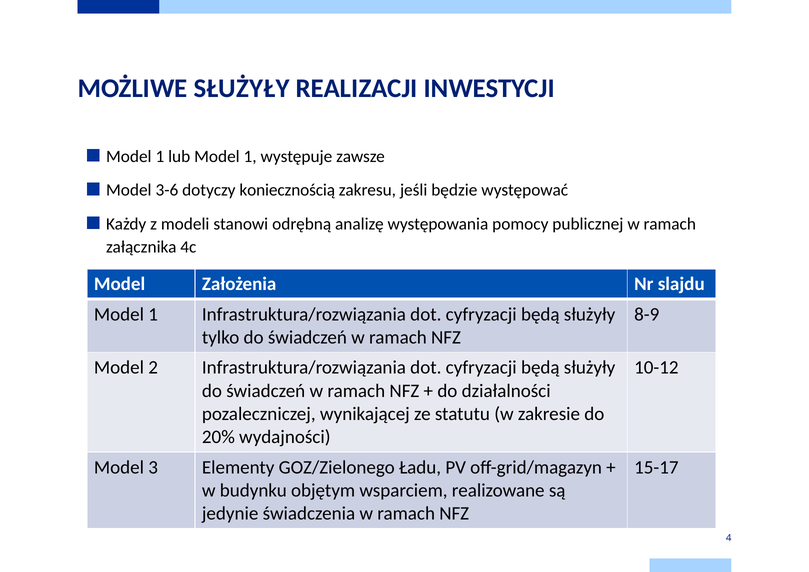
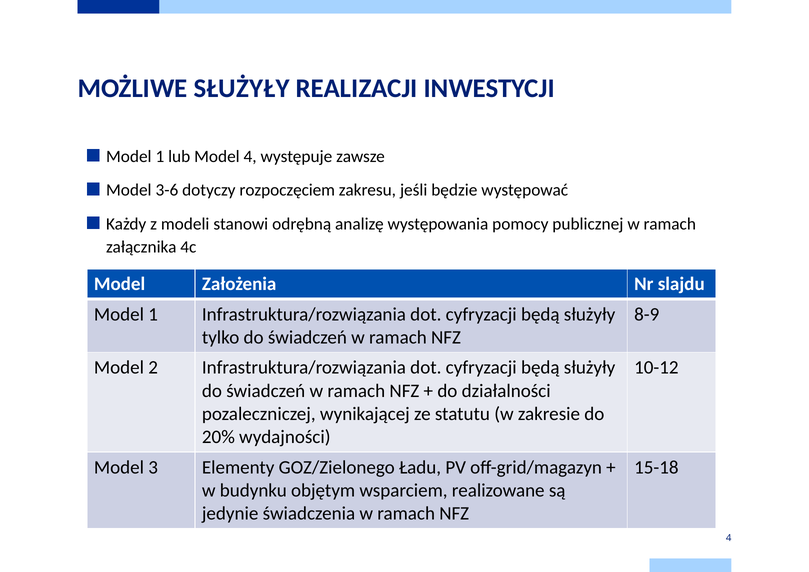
lub Model 1: 1 -> 4 (250, 157)
koniecznością: koniecznością -> rozpoczęciem (287, 190)
15-17: 15-17 -> 15-18 (656, 467)
